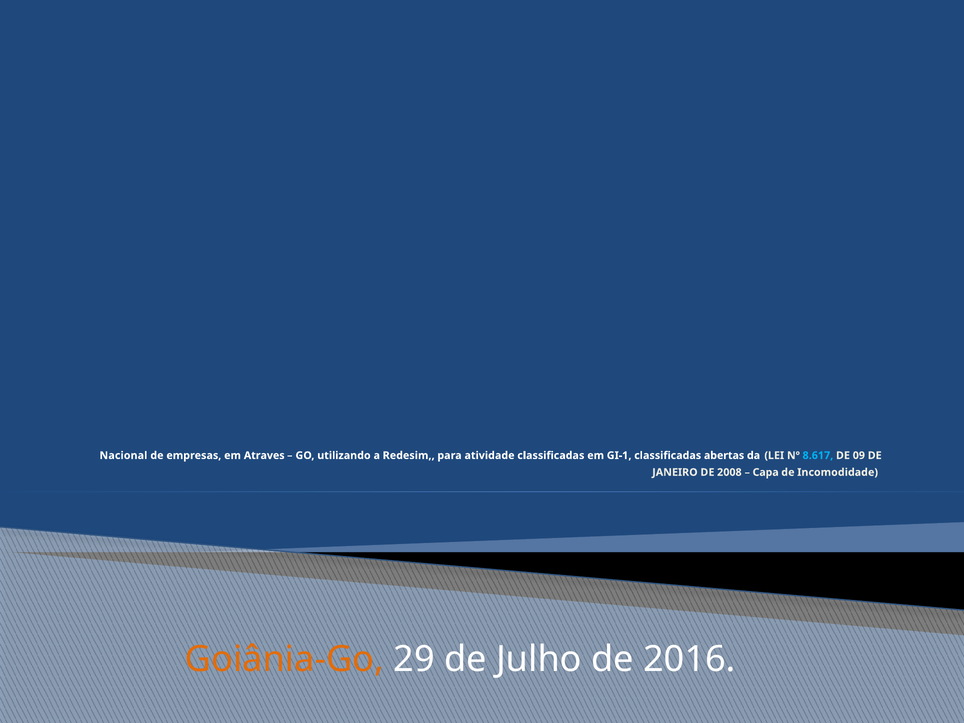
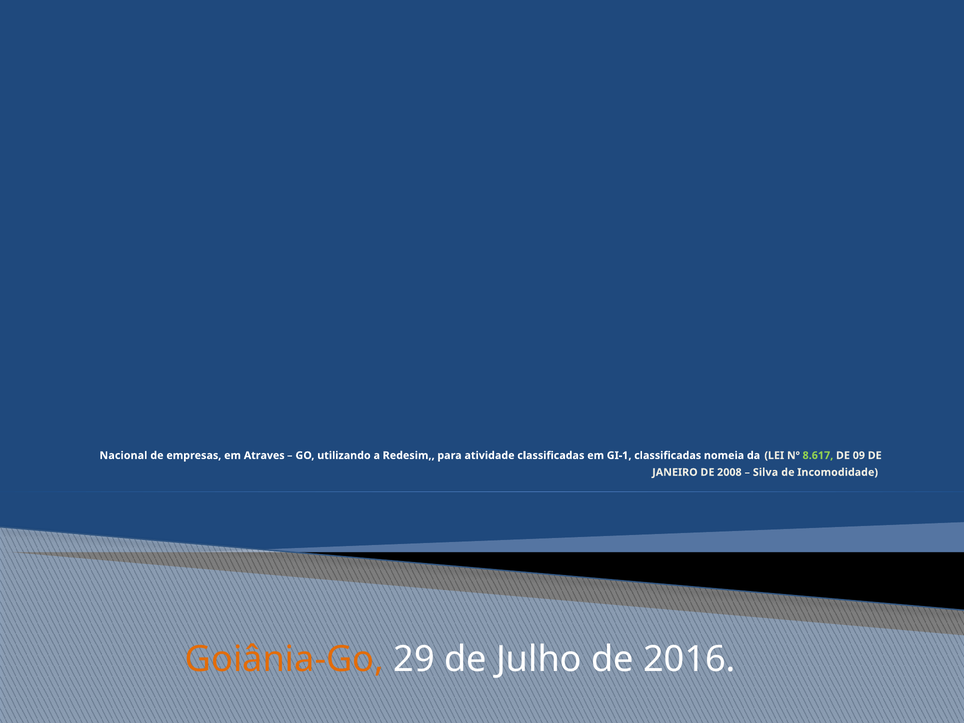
abertas: abertas -> nomeia (724, 455)
8.617 colour: light blue -> light green (818, 455)
Capa: Capa -> Silva (765, 472)
